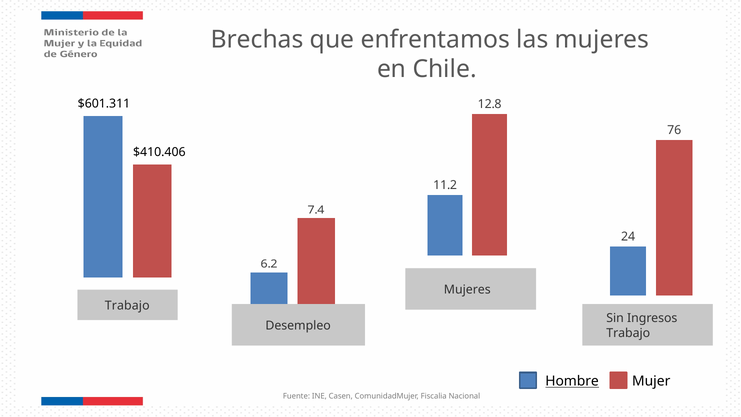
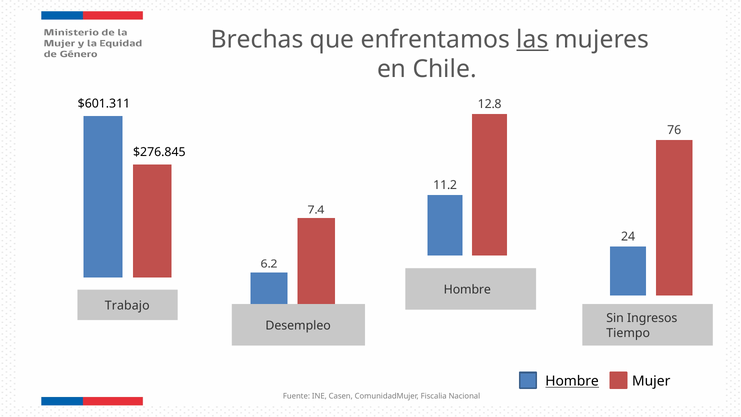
las underline: none -> present (532, 40)
$410.406: $410.406 -> $276.845 (159, 152)
Mujeres: Mujeres -> Hombre (467, 290)
Trabajo: Trabajo -> Tiempo (628, 333)
